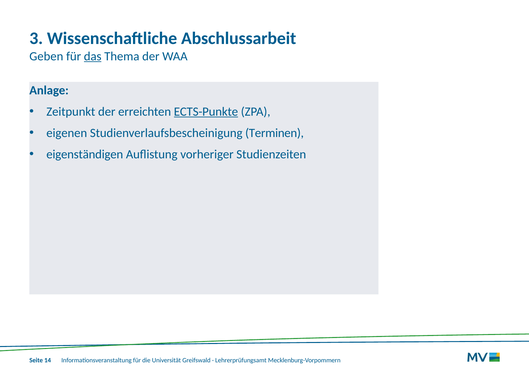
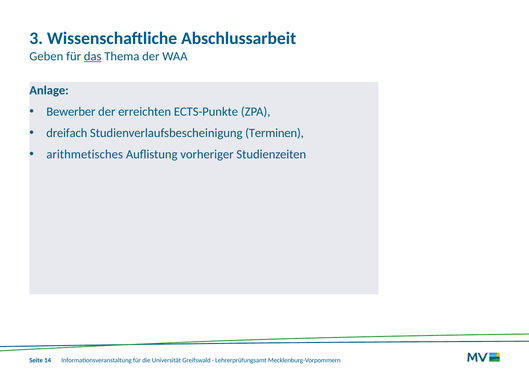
Zeitpunkt: Zeitpunkt -> Bewerber (71, 112)
ECTS-Punkte underline: present -> none (206, 112)
eigenen: eigenen -> dreifach (67, 133)
eigenständigen: eigenständigen -> arithmetisches (85, 154)
